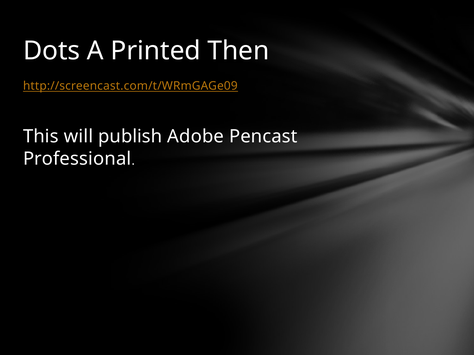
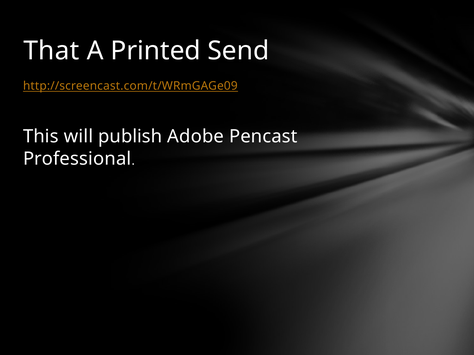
Dots: Dots -> That (51, 51)
Then: Then -> Send (238, 51)
